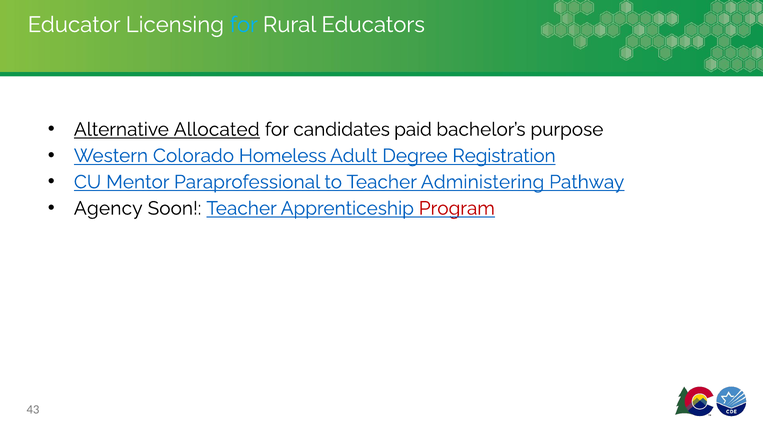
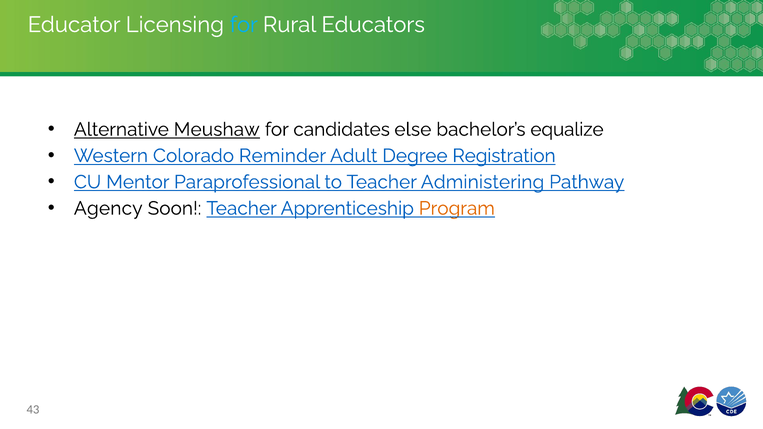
Allocated: Allocated -> Meushaw (217, 130)
paid: paid -> else (413, 130)
purpose: purpose -> equalize (567, 130)
Homeless: Homeless -> Reminder (283, 156)
Program colour: red -> orange (457, 208)
